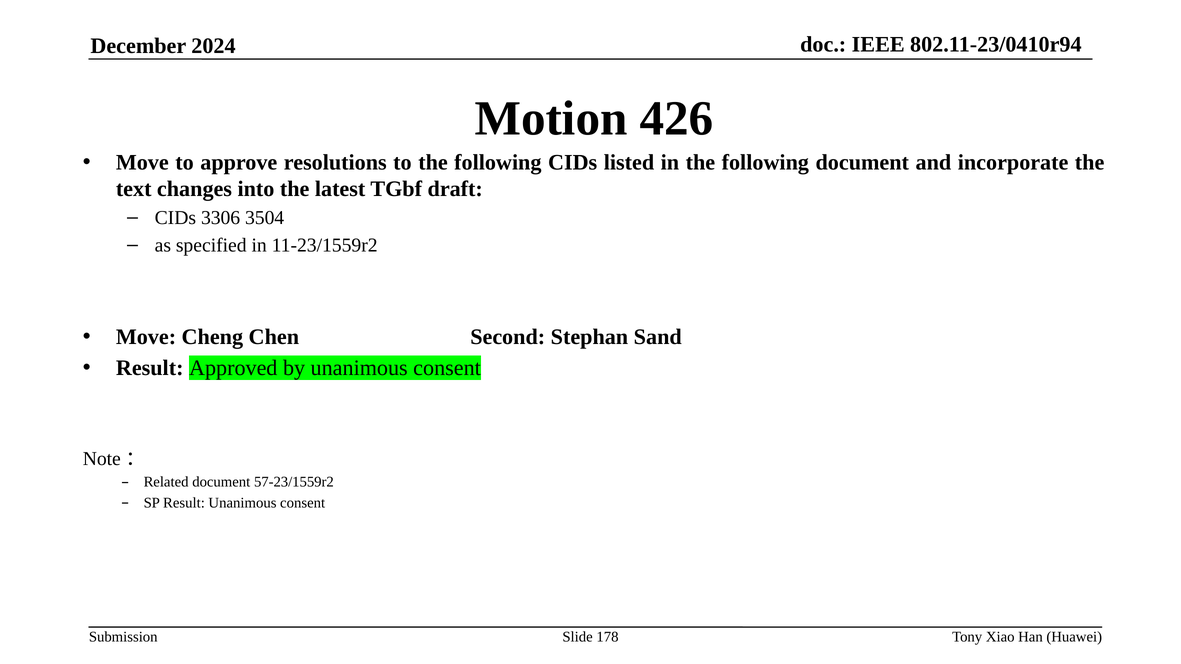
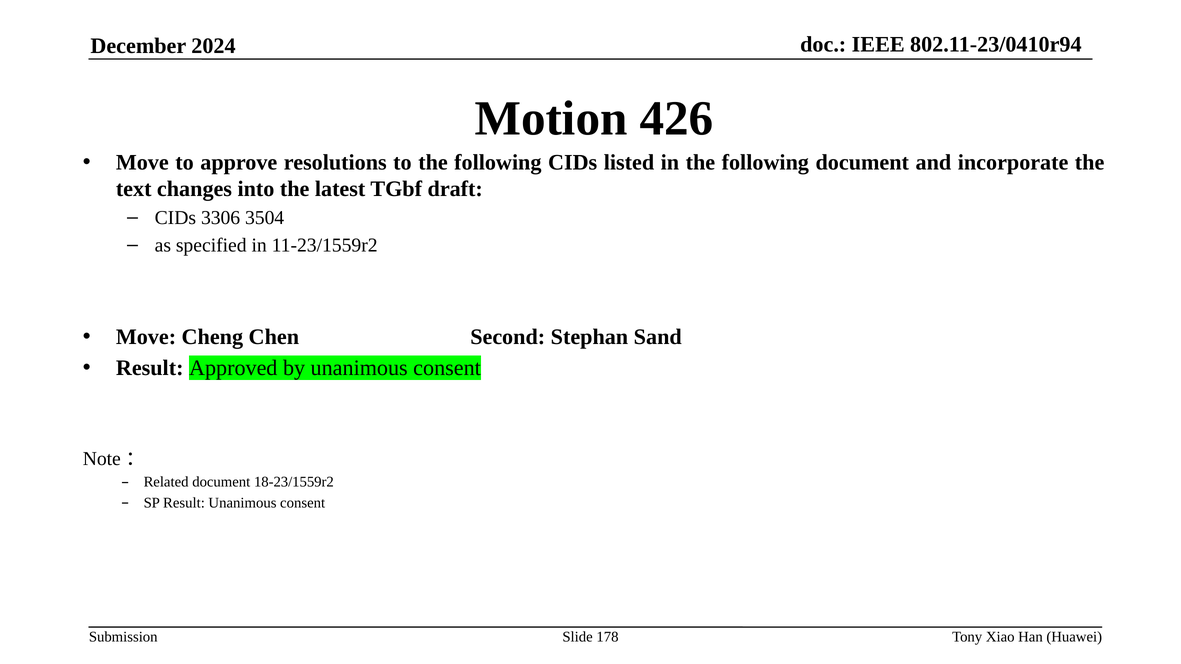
57-23/1559r2: 57-23/1559r2 -> 18-23/1559r2 (294, 482)
